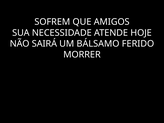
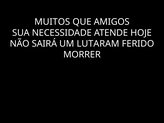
SOFREM: SOFREM -> MUITOS (52, 22)
BÁLSAMO: BÁLSAMO -> LUTARAM (98, 44)
